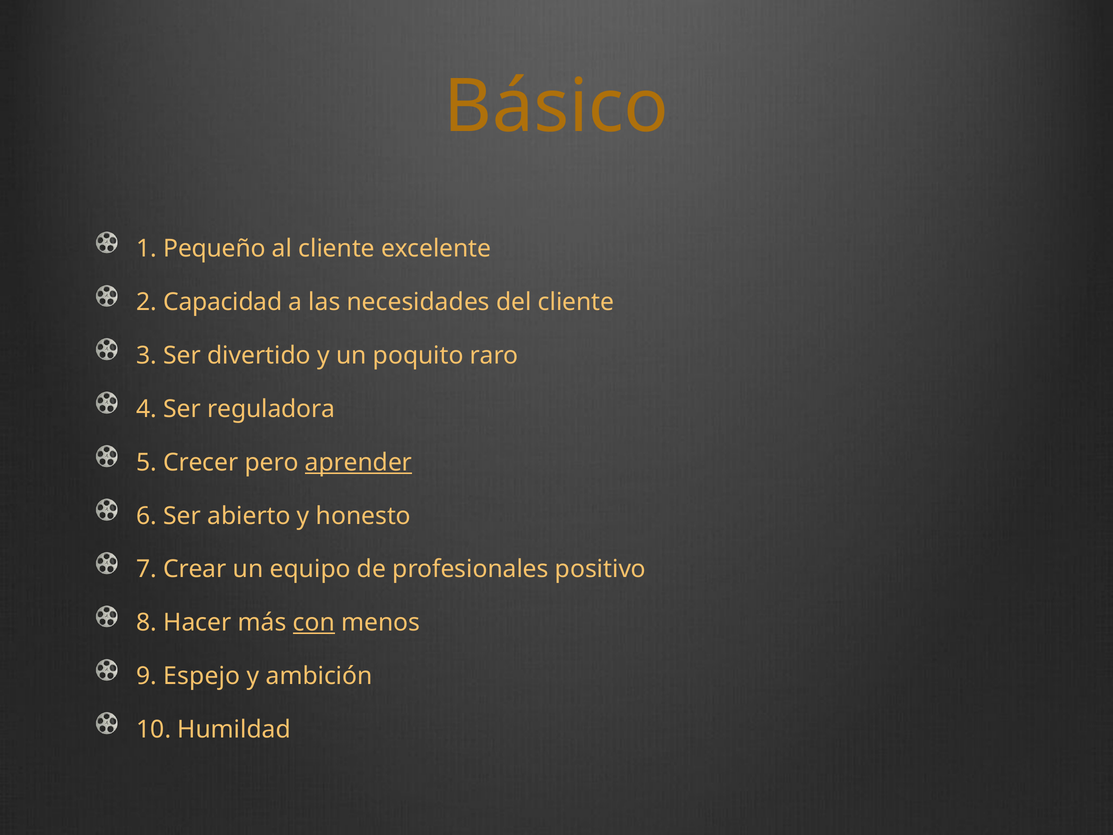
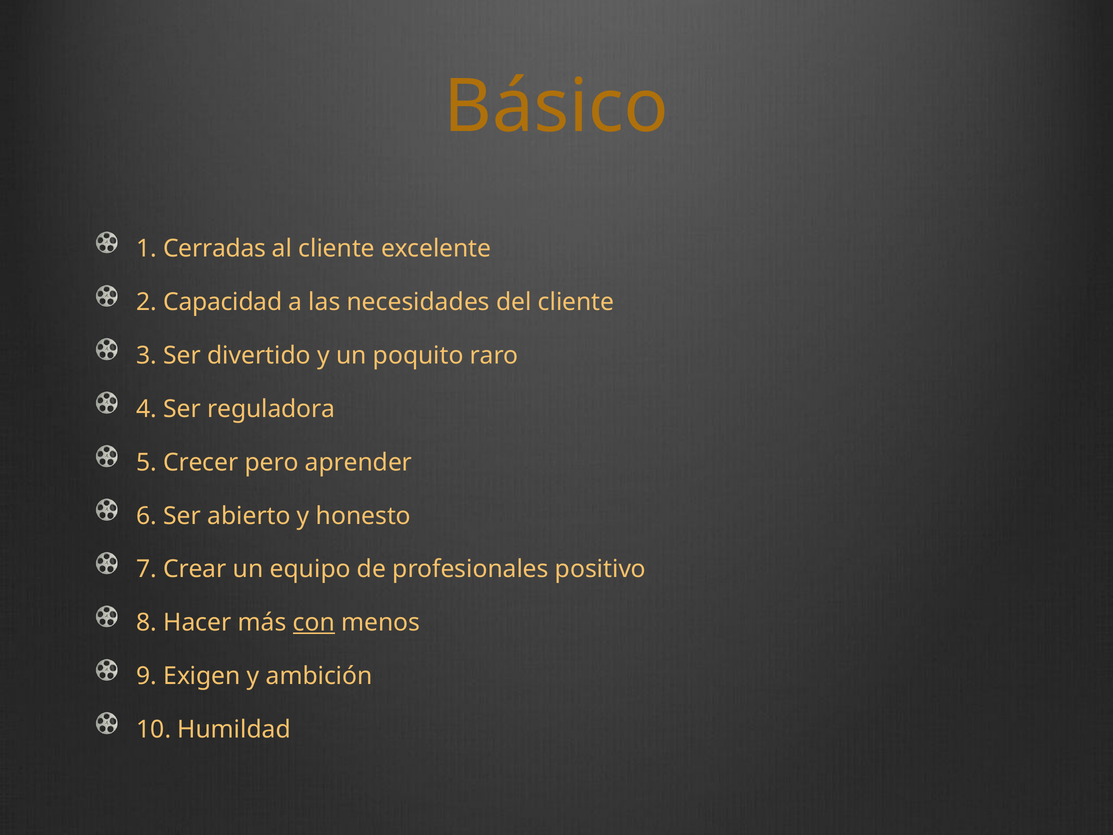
Pequeño: Pequeño -> Cerradas (215, 249)
aprender underline: present -> none (359, 462)
Espejo: Espejo -> Exigen (202, 676)
